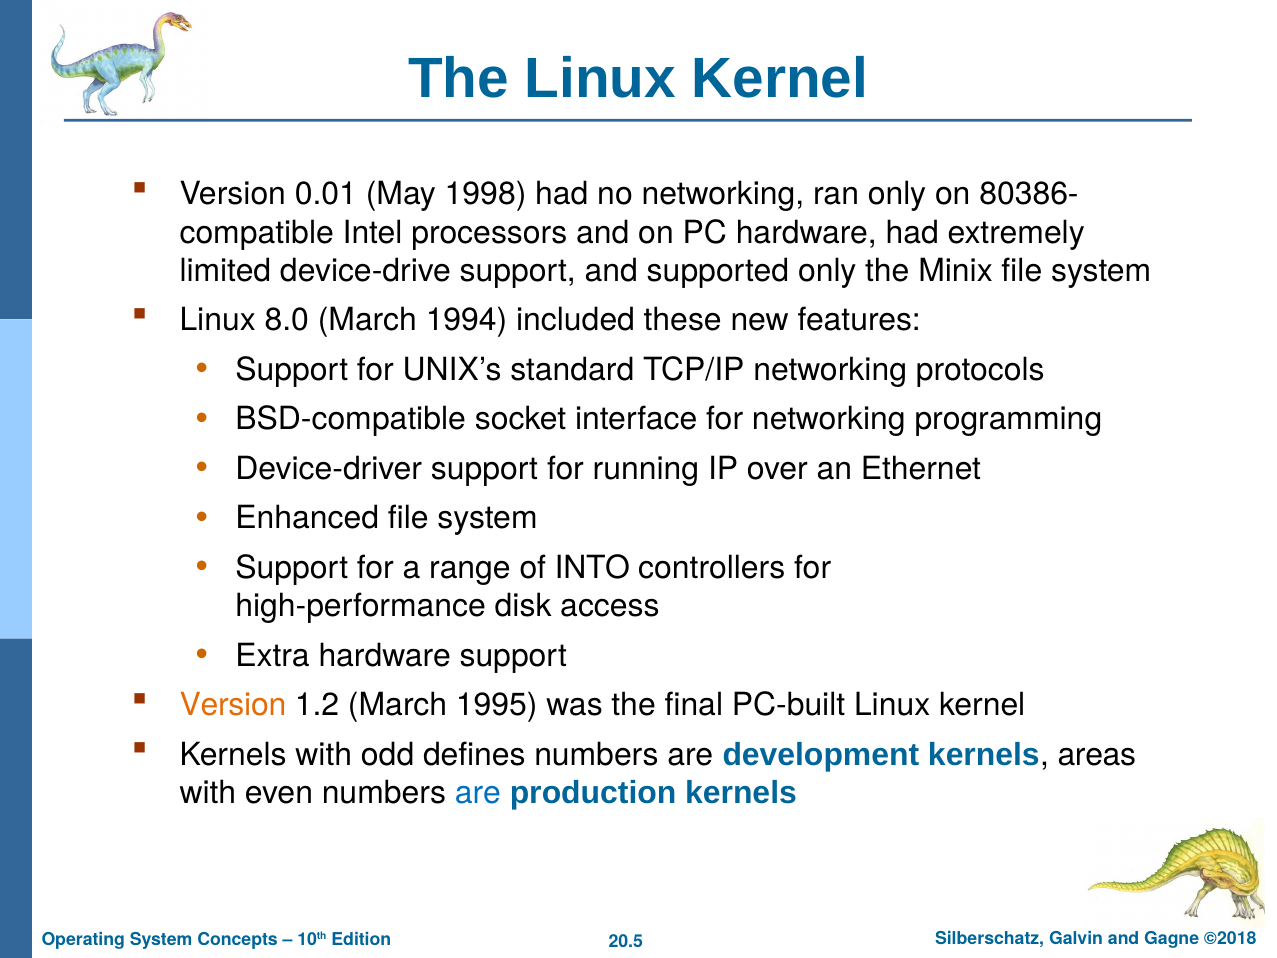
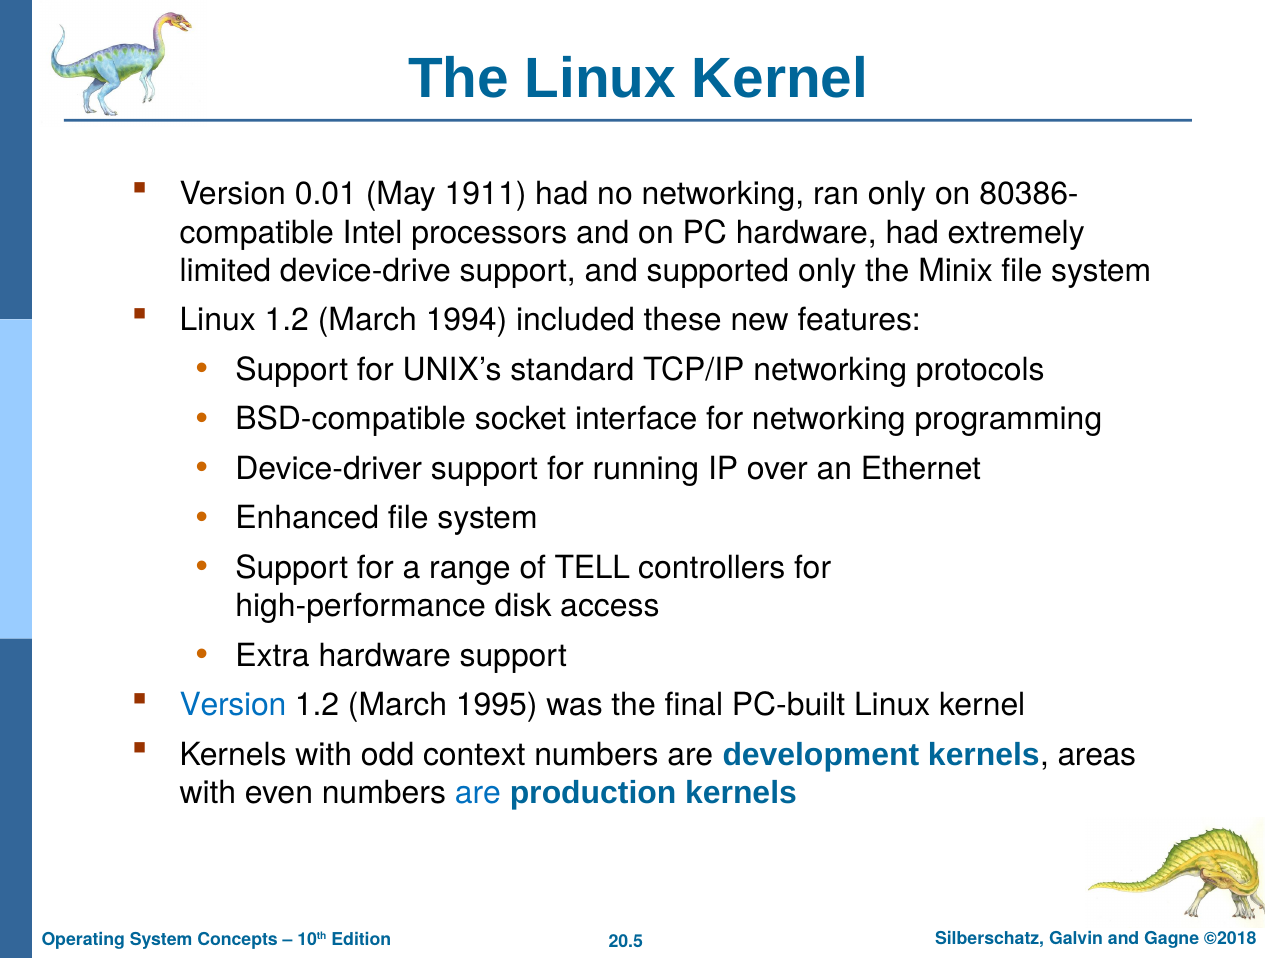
1998: 1998 -> 1911 (486, 194)
Linux 8.0: 8.0 -> 1.2 (287, 320)
INTO: INTO -> TELL (592, 568)
Version colour: orange -> blue (233, 705)
defines: defines -> context (474, 754)
